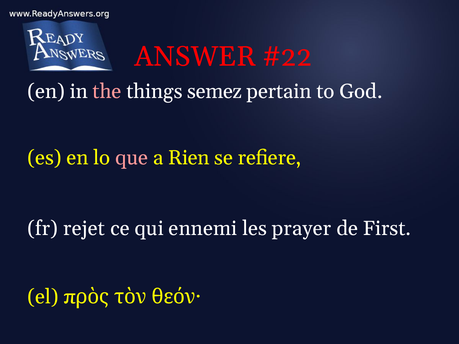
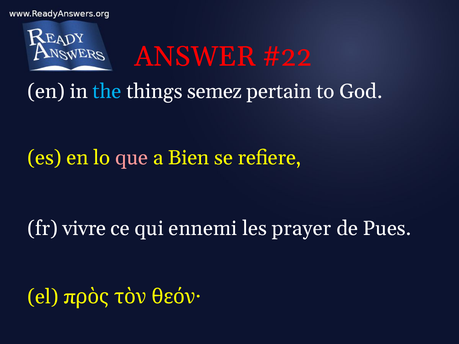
the colour: pink -> light blue (107, 91)
Rien: Rien -> Bien (189, 158)
rejet: rejet -> vivre (84, 229)
First: First -> Pues (387, 229)
